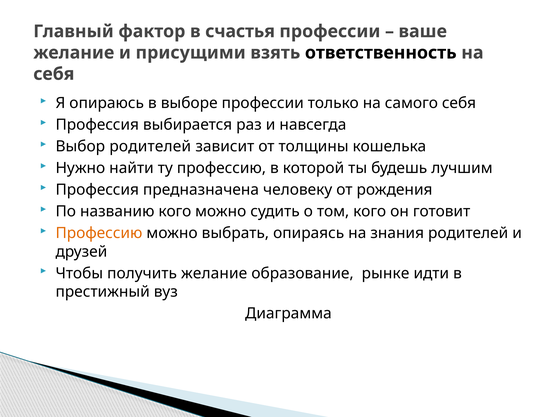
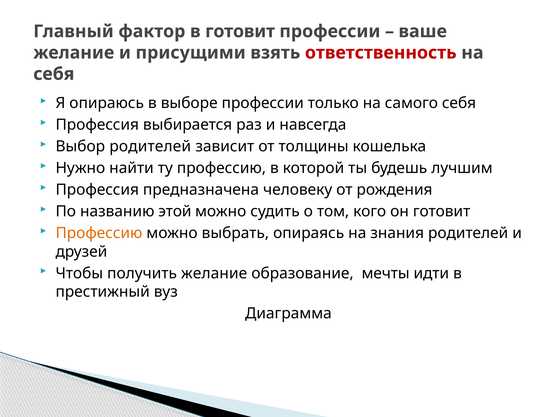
в счастья: счастья -> готовит (240, 31)
ответственность colour: black -> red (381, 53)
названию кого: кого -> этой (175, 211)
рынке: рынке -> мечты (386, 273)
